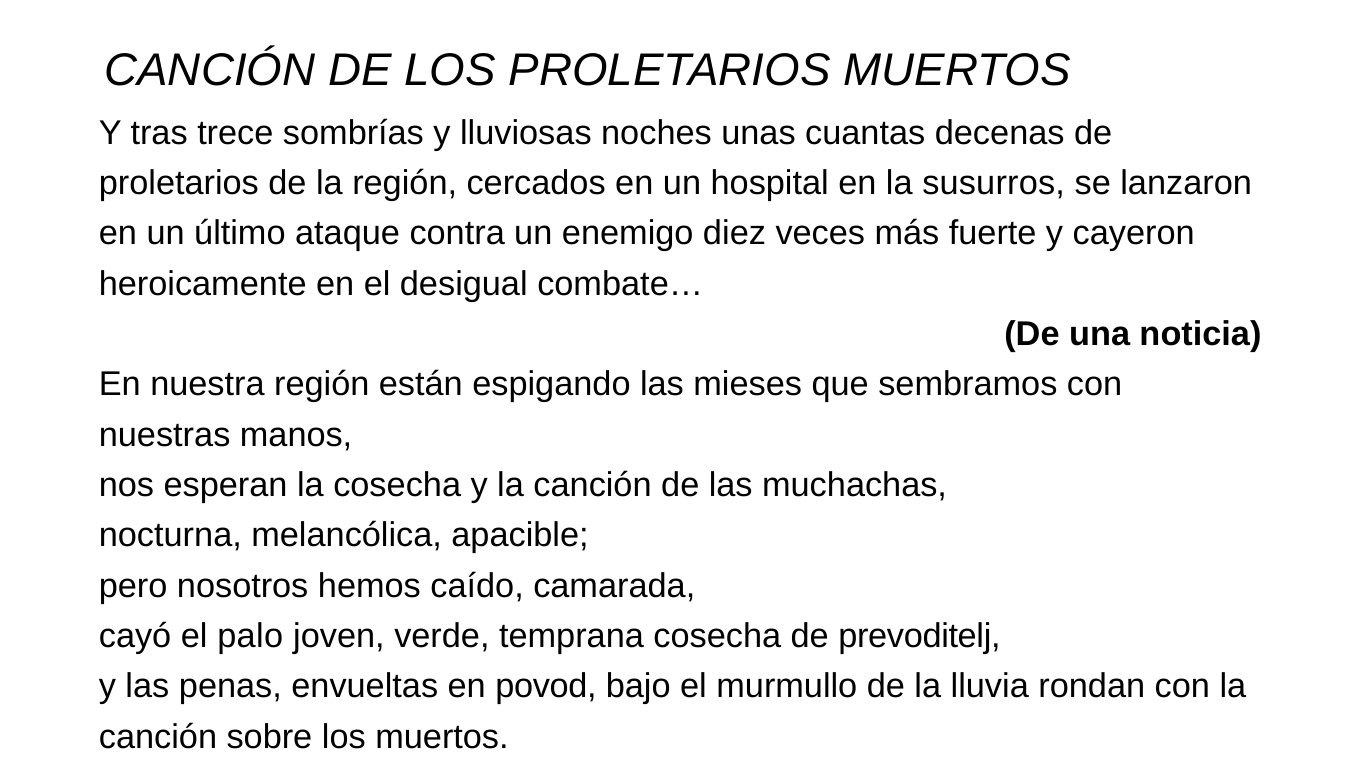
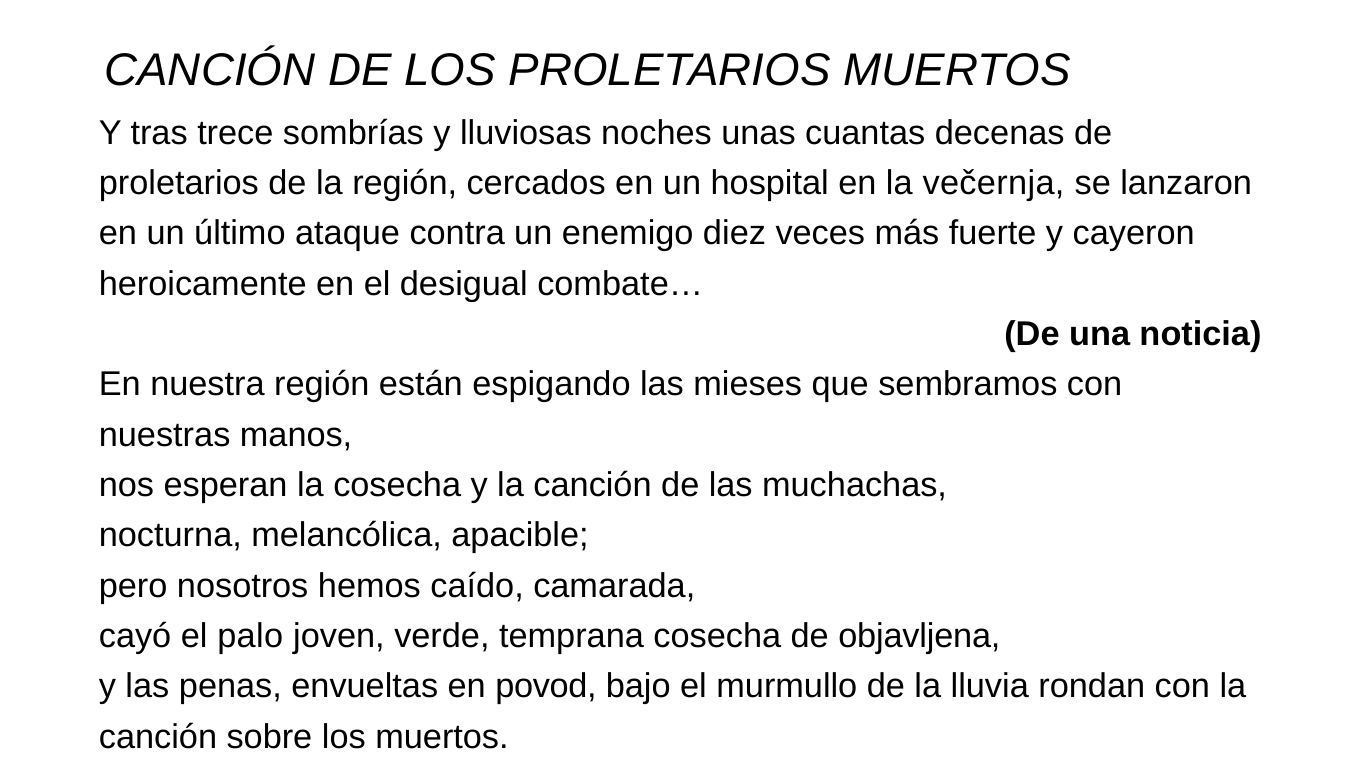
susurros: susurros -> večernja (994, 183)
prevoditelj: prevoditelj -> objavljena (919, 636)
